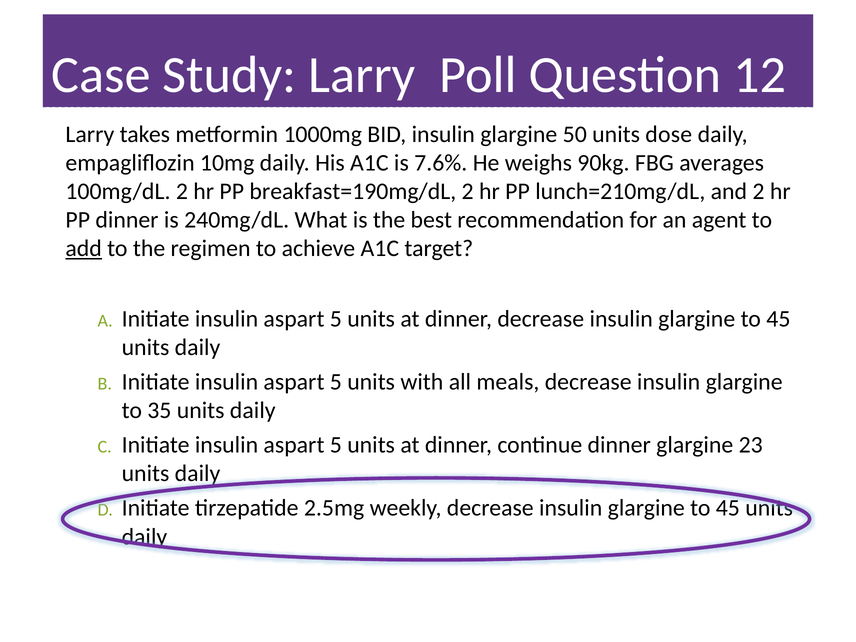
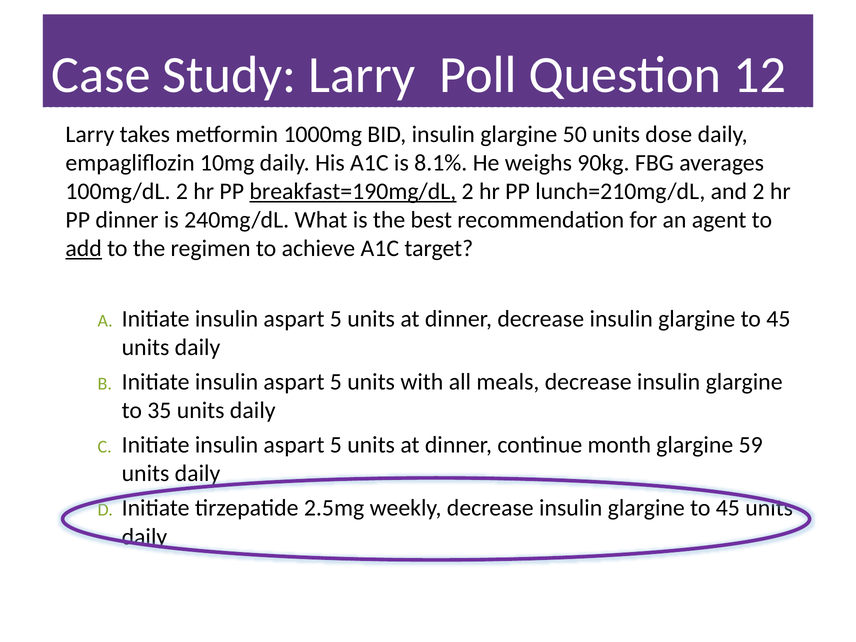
7.6%: 7.6% -> 8.1% (441, 163)
breakfast=190mg/dL underline: none -> present (353, 191)
continue dinner: dinner -> month (619, 445)
23: 23 -> 59 (751, 445)
